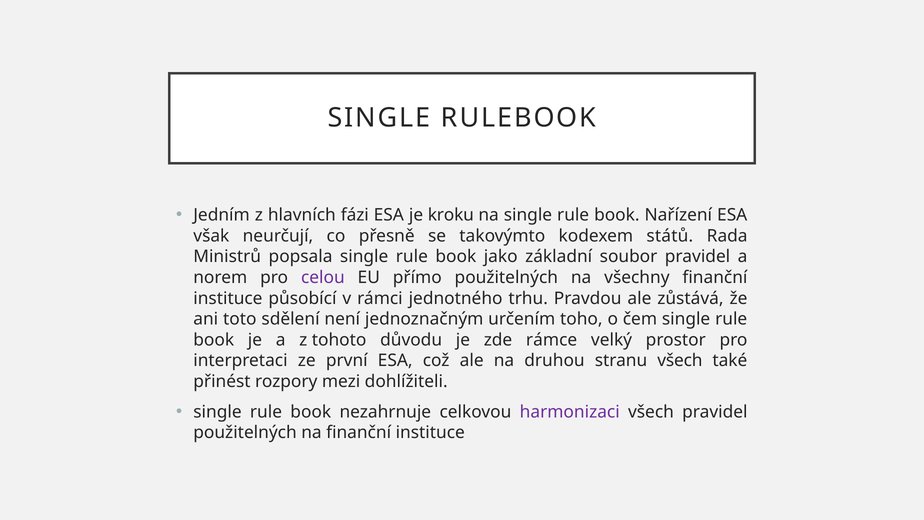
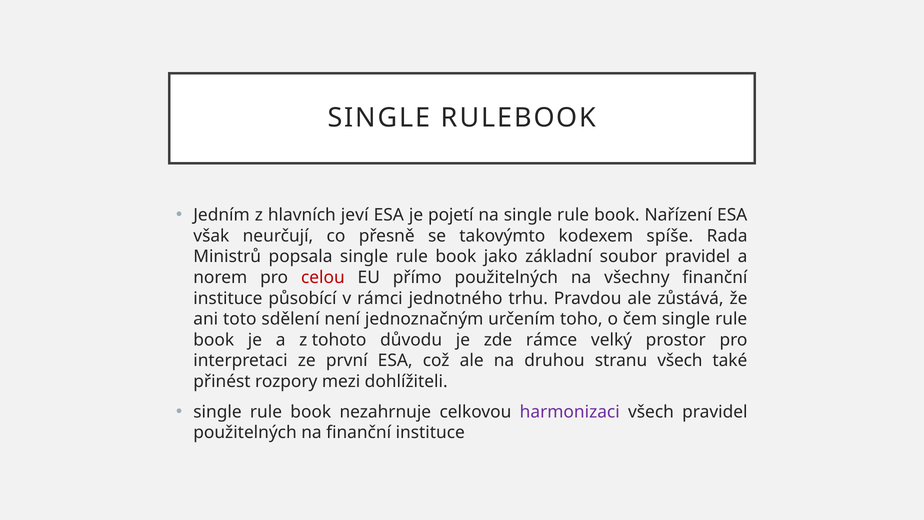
fázi: fázi -> jeví (355, 215)
kroku: kroku -> pojetí (451, 215)
států: států -> spíše (670, 236)
celou colour: purple -> red (323, 277)
